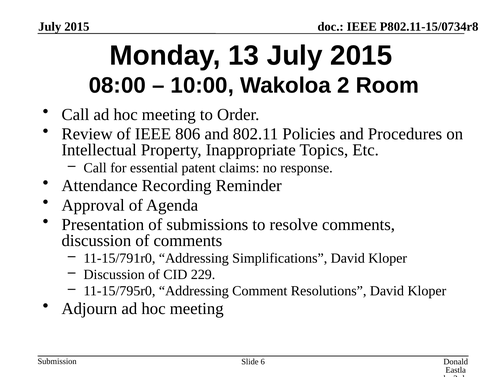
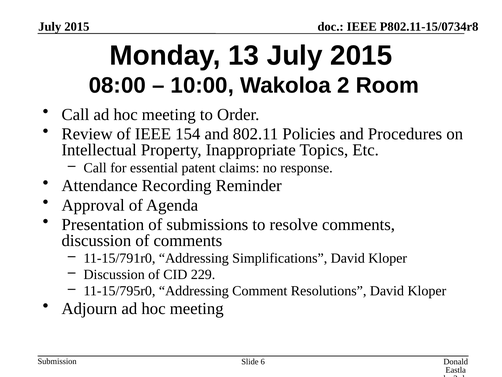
806: 806 -> 154 (188, 134)
